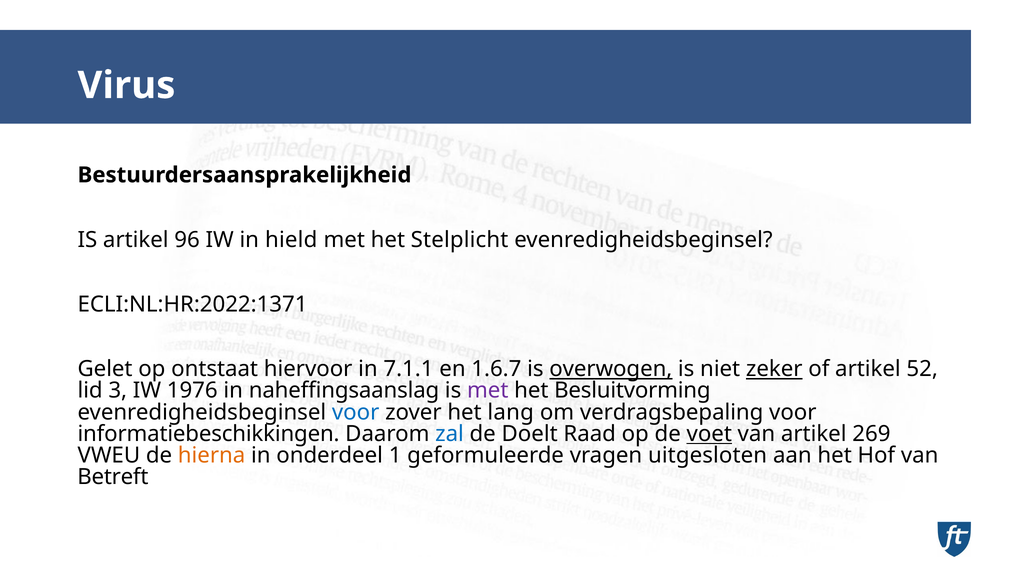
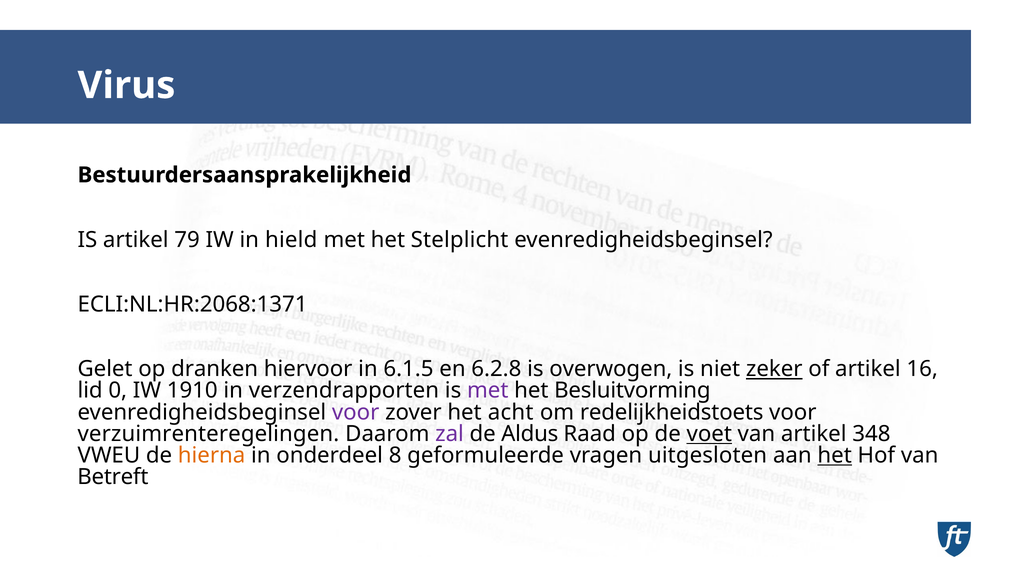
96: 96 -> 79 (187, 240)
ECLI:NL:HR:2022:1371: ECLI:NL:HR:2022:1371 -> ECLI:NL:HR:2068:1371 (193, 304)
ontstaat: ontstaat -> dranken (215, 369)
7.1.1: 7.1.1 -> 6.1.5 (408, 369)
1.6.7: 1.6.7 -> 6.2.8 (496, 369)
overwogen underline: present -> none (611, 369)
52: 52 -> 16 (922, 369)
3: 3 -> 0 (118, 391)
1976: 1976 -> 1910 (192, 391)
naheffingsaanslag: naheffingsaanslag -> verzendrapporten (344, 391)
voor colour: blue -> purple (356, 412)
lang: lang -> acht (511, 412)
verdragsbepaling: verdragsbepaling -> redelijkheidstoets (672, 412)
informatiebeschikkingen: informatiebeschikkingen -> verzuimrenteregelingen (208, 434)
zal colour: blue -> purple (450, 434)
Doelt: Doelt -> Aldus (530, 434)
269: 269 -> 348 (871, 434)
1: 1 -> 8 (395, 456)
het underline: none -> present (835, 456)
